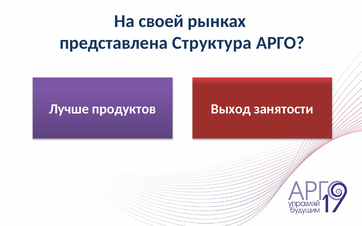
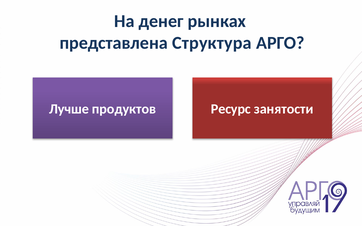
своей: своей -> денег (161, 21)
Выход: Выход -> Ресурс (231, 109)
